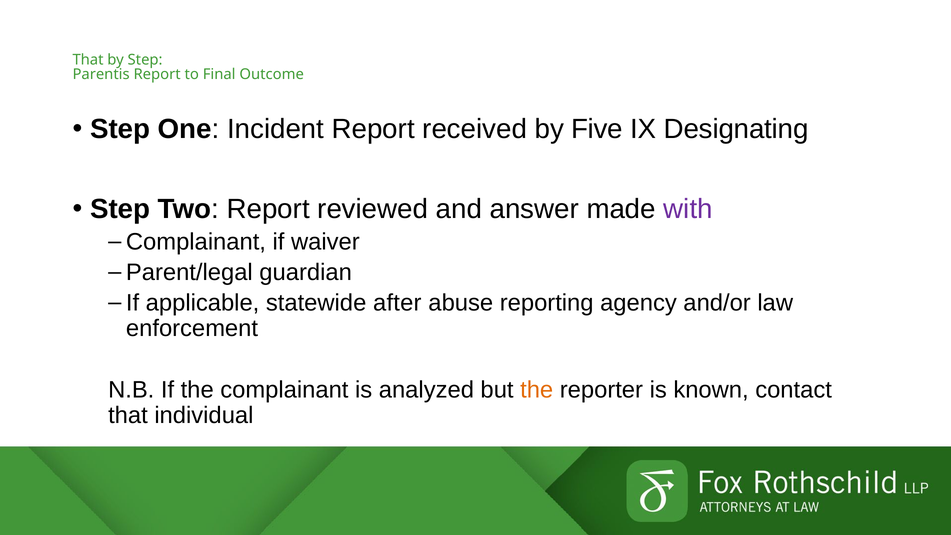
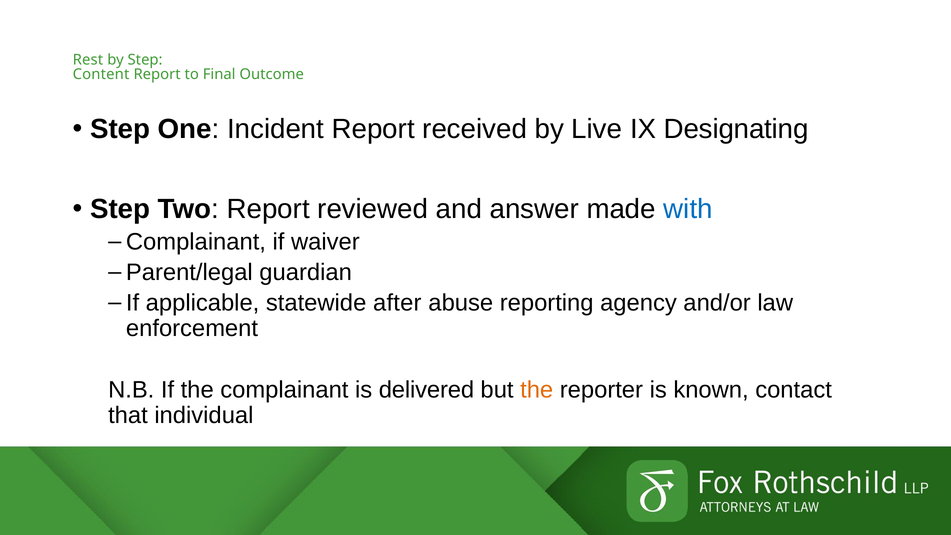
That: That -> Rest (88, 60)
Parentis: Parentis -> Content (101, 74)
Five: Five -> Live (597, 129)
with colour: purple -> blue (688, 209)
analyzed: analyzed -> delivered (426, 390)
